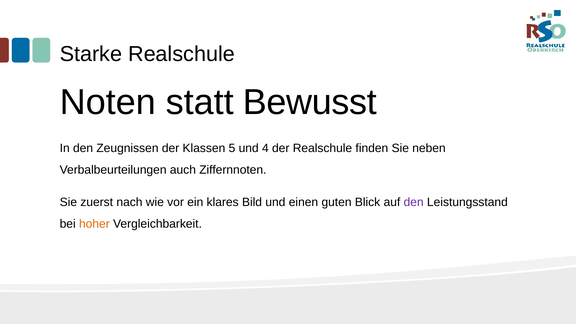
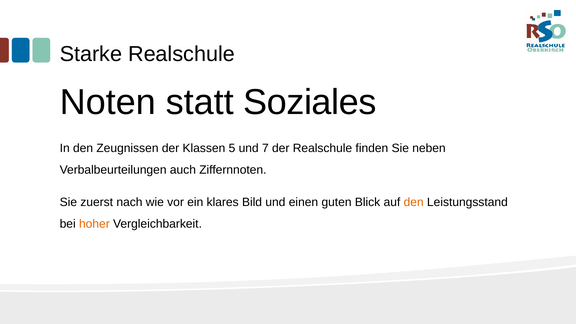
Bewusst: Bewusst -> Soziales (310, 102)
4: 4 -> 7 (265, 148)
den colour: purple -> orange (414, 202)
